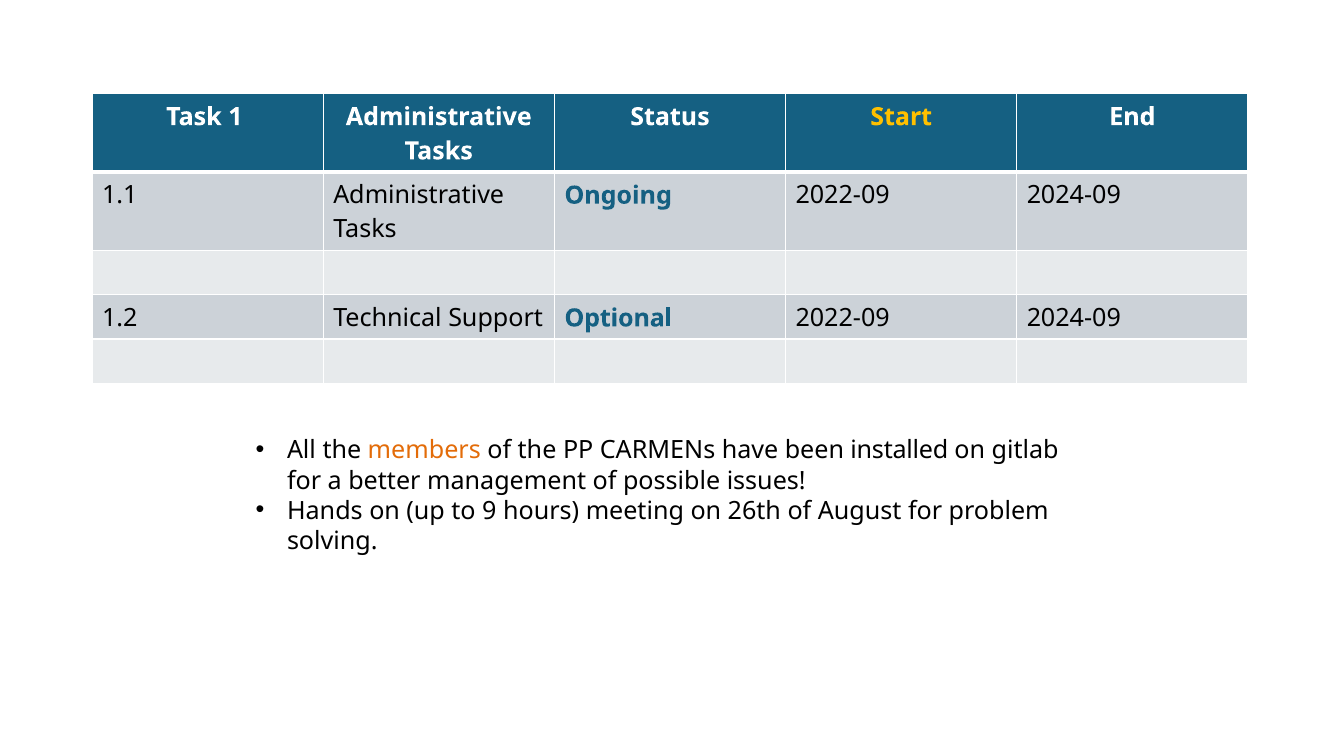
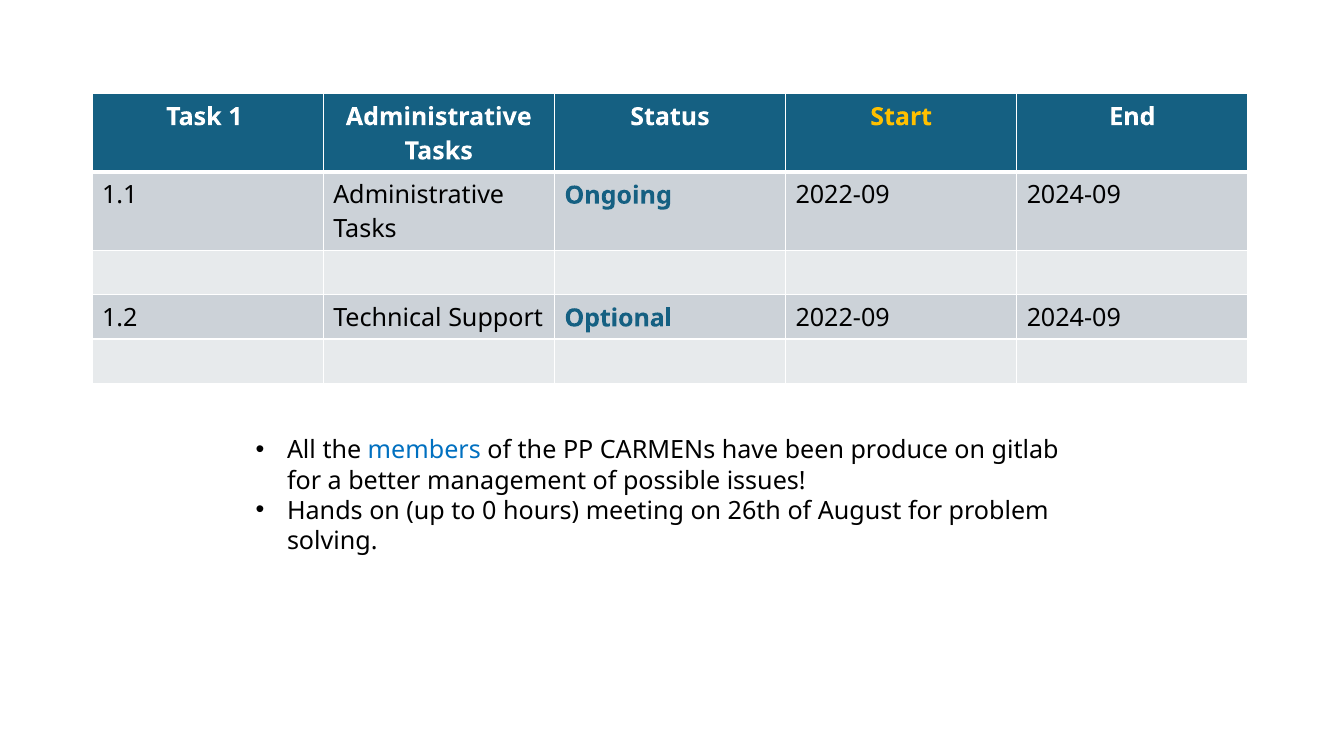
members colour: orange -> blue (424, 451)
installed: installed -> produce (899, 451)
9: 9 -> 0 (489, 511)
